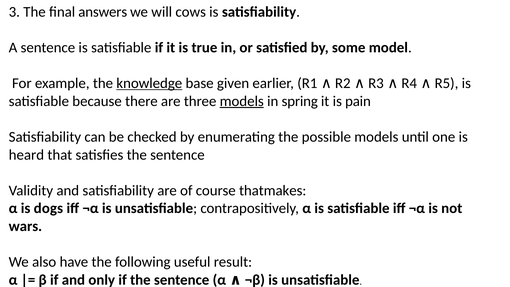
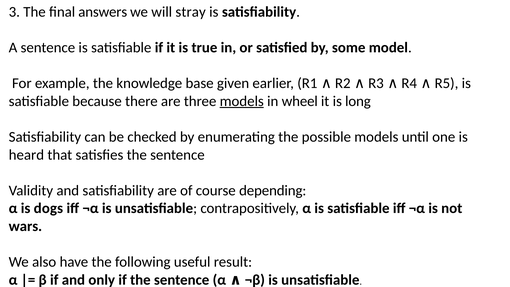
cows: cows -> stray (191, 12)
knowledge underline: present -> none (149, 83)
spring: spring -> wheel (300, 101)
pain: pain -> long (358, 101)
thatmakes: thatmakes -> depending (273, 190)
